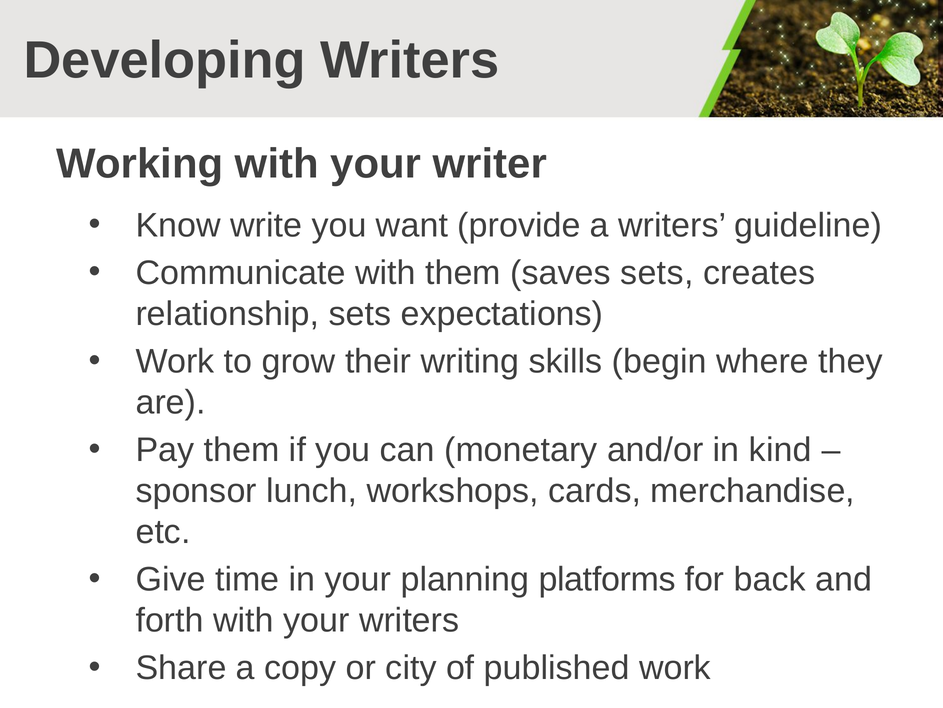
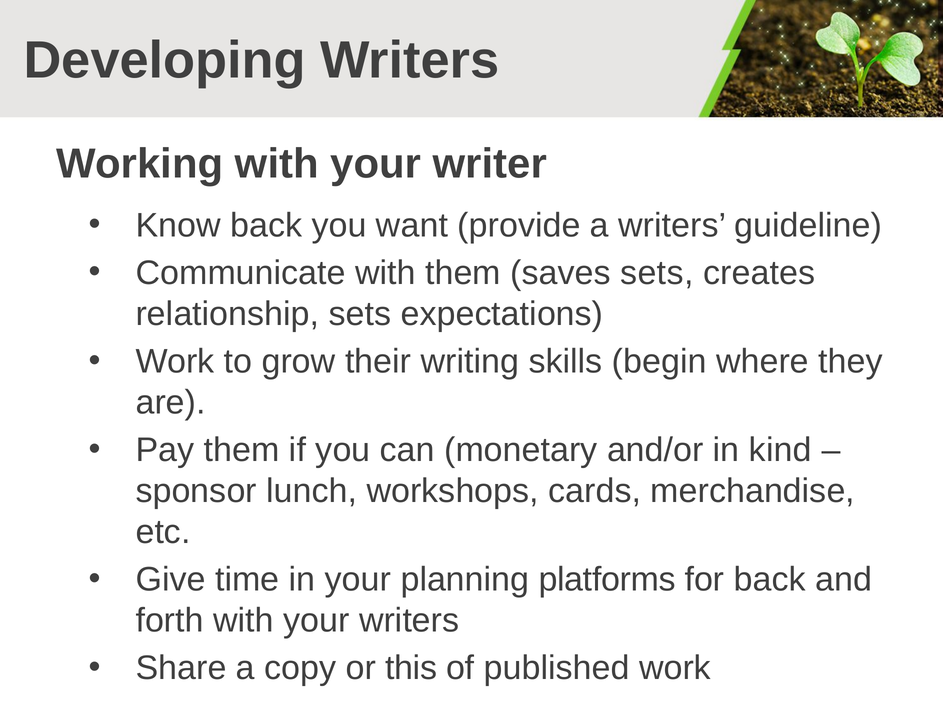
Know write: write -> back (266, 225)
city: city -> this (411, 668)
